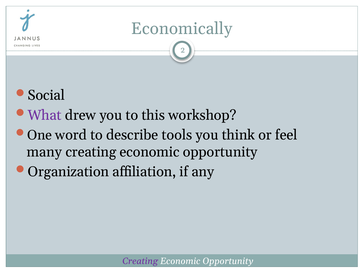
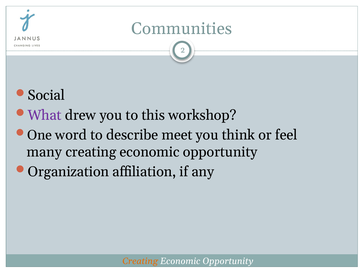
Economically: Economically -> Communities (182, 29)
tools: tools -> meet (177, 135)
Creating colour: purple -> orange (140, 261)
